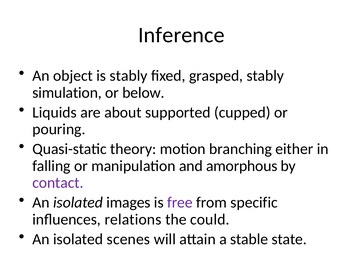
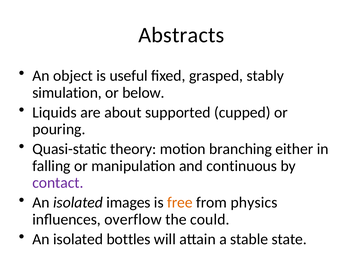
Inference: Inference -> Abstracts (181, 35)
is stably: stably -> useful (129, 76)
amorphous: amorphous -> continuous (242, 166)
free colour: purple -> orange (180, 203)
specific: specific -> physics (254, 203)
relations: relations -> overflow (133, 220)
scenes: scenes -> bottles (129, 239)
